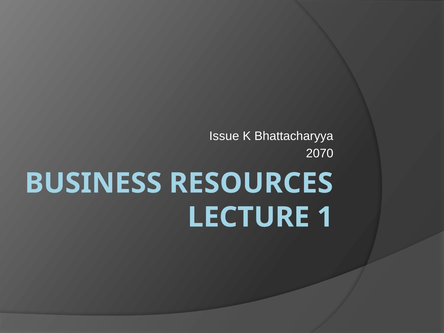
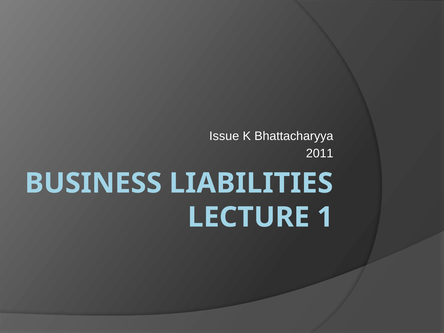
2070: 2070 -> 2011 (320, 154)
RESOURCES: RESOURCES -> LIABILITIES (251, 183)
